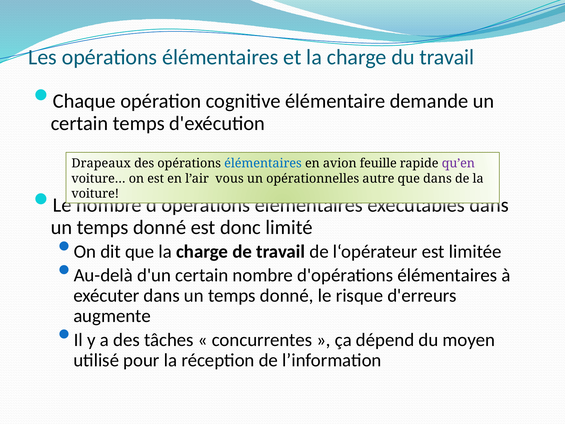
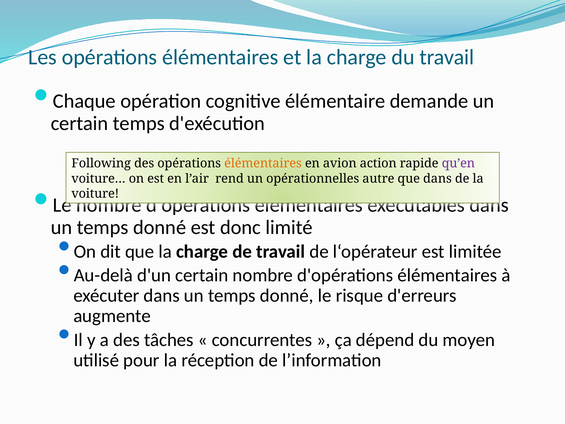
Drapeaux: Drapeaux -> Following (101, 163)
élémentaires colour: blue -> orange (263, 163)
feuille: feuille -> action (378, 163)
vous: vous -> rend (230, 178)
